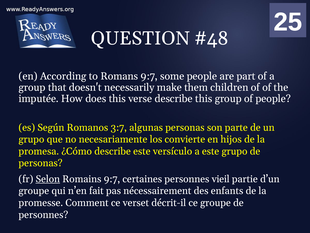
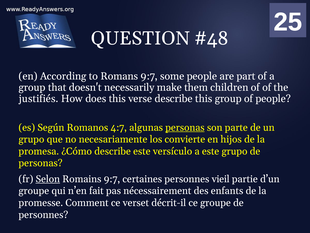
imputée: imputée -> justifiés (39, 98)
3:7: 3:7 -> 4:7 (119, 127)
personas underline: none -> present (185, 127)
